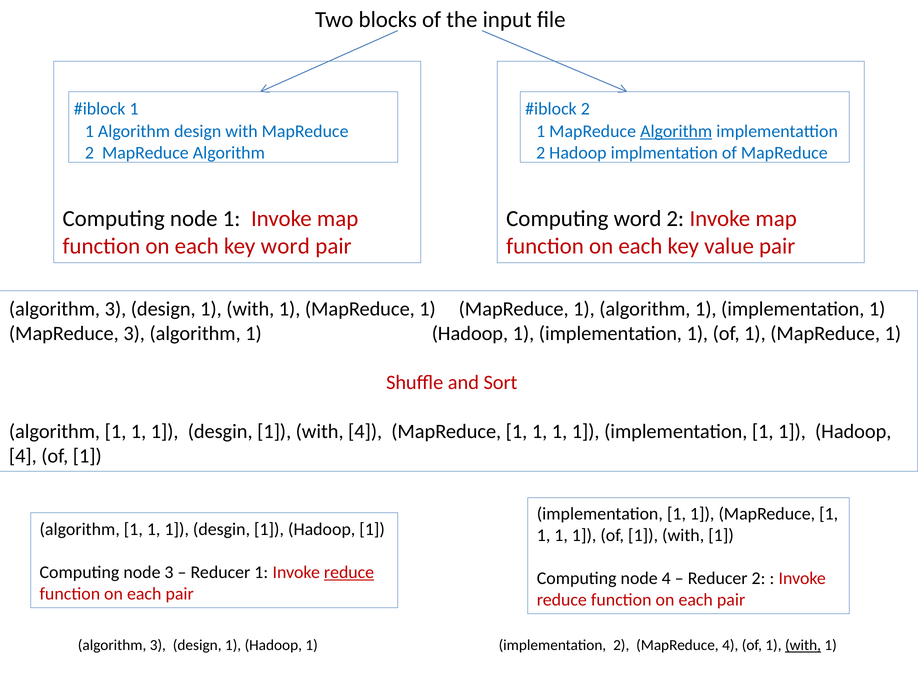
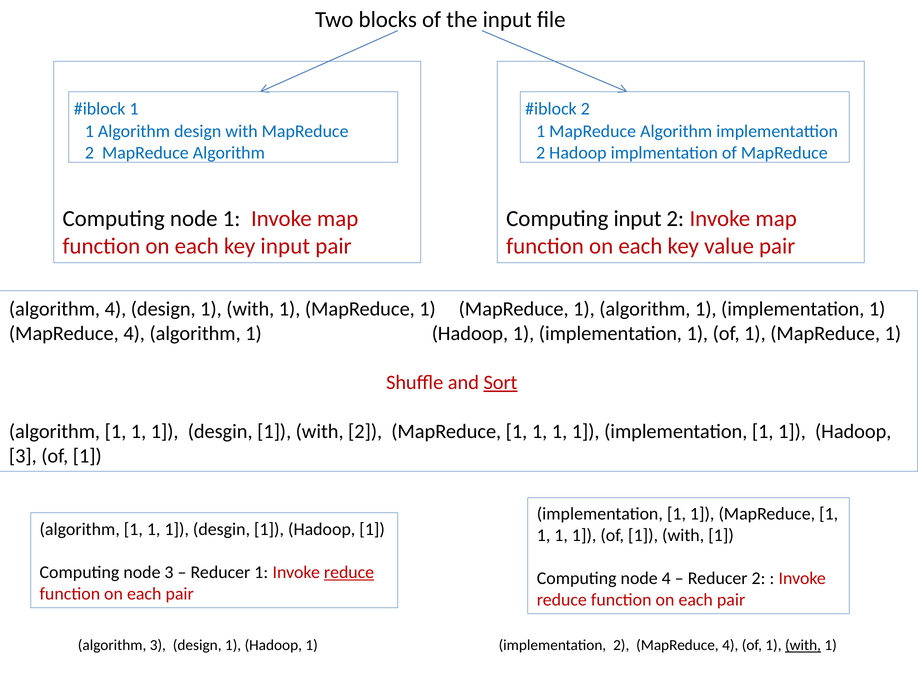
Algorithm underline: present -> none (676, 131)
Computing word: word -> input (638, 219)
key word: word -> input (285, 246)
3: 3 -> 4 (115, 309)
3: 3 -> 4 (134, 333)
Sort underline: none -> present (500, 382)
with 4: 4 -> 2 (365, 431)
4: 4 -> 3 (23, 456)
